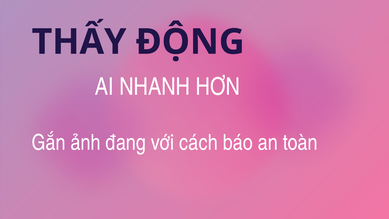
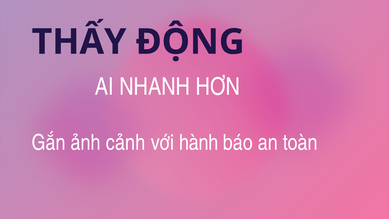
đang: đang -> cảnh (126, 142)
cách: cách -> hành (199, 142)
